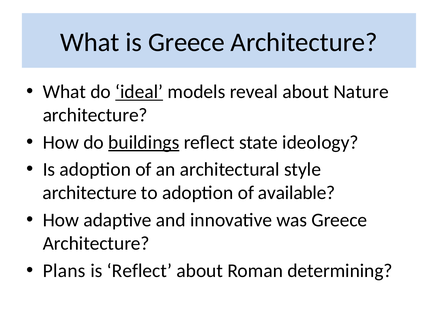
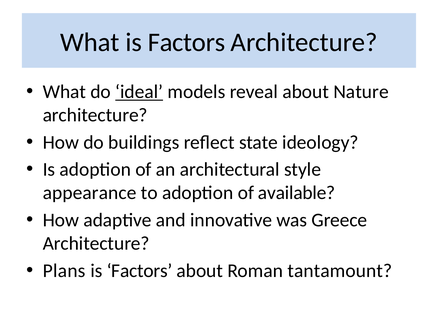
What is Greece: Greece -> Factors (186, 42)
buildings underline: present -> none (144, 143)
architecture: architecture -> appearance (90, 193)
Reflect: Reflect -> Factors (140, 271)
determining: determining -> tantamount (340, 271)
